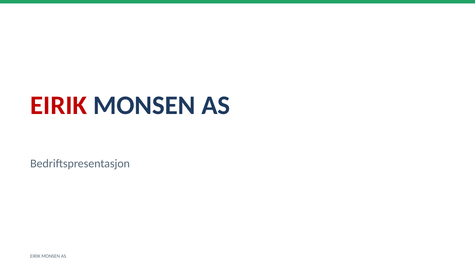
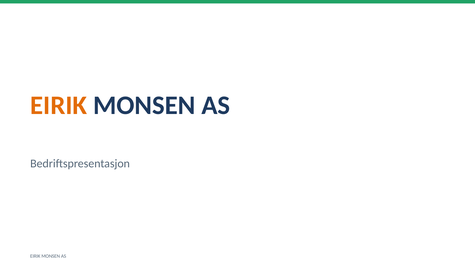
EIRIK colour: red -> orange (59, 105)
